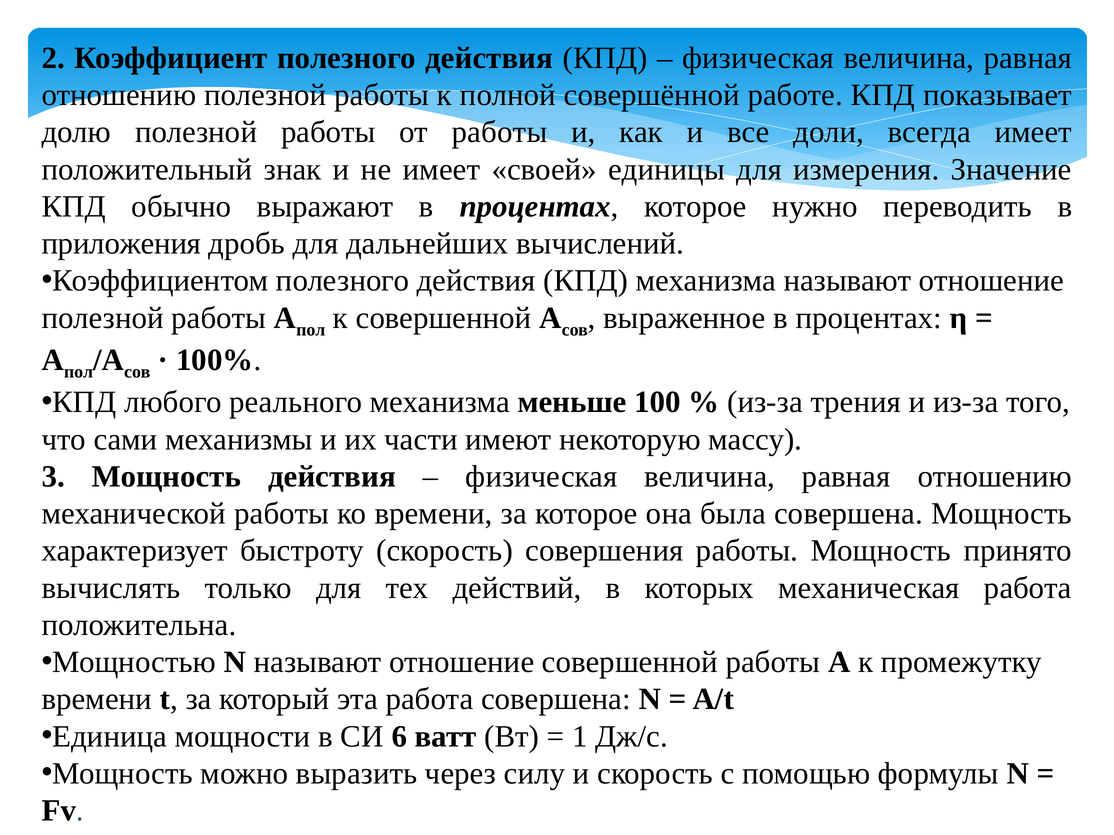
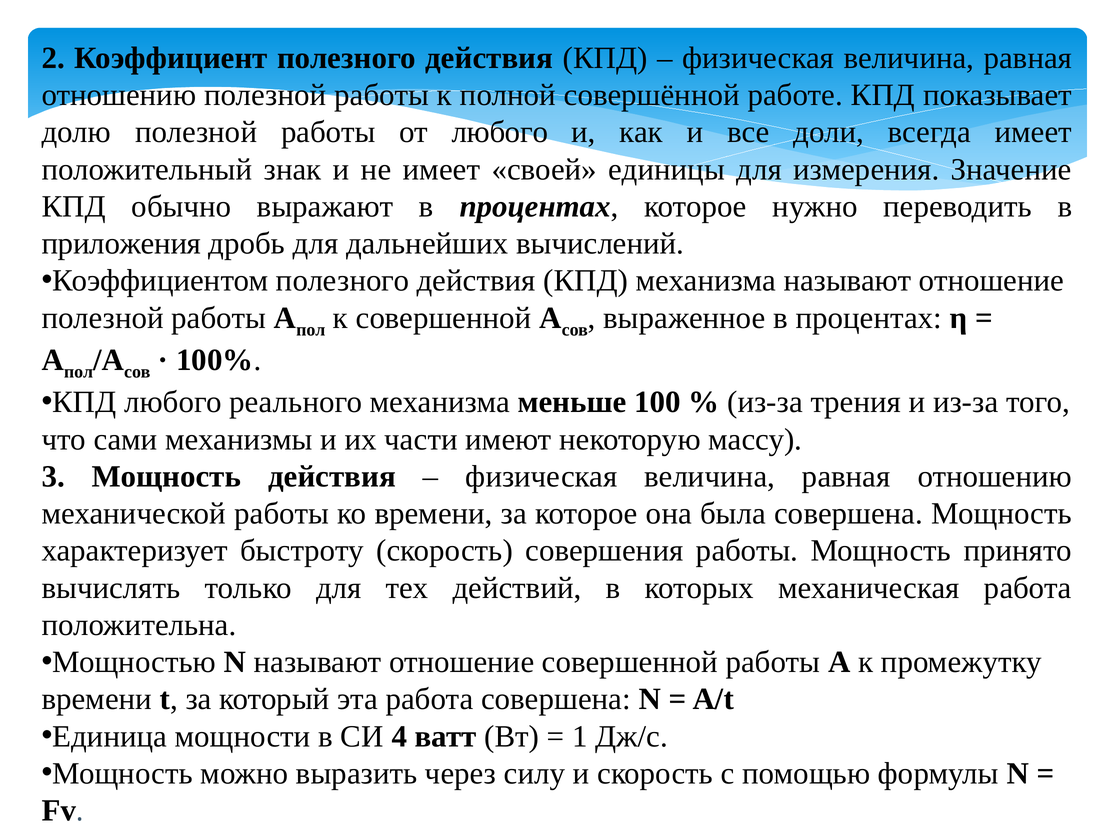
от работы: работы -> любого (500, 132)
6: 6 -> 4 (399, 737)
